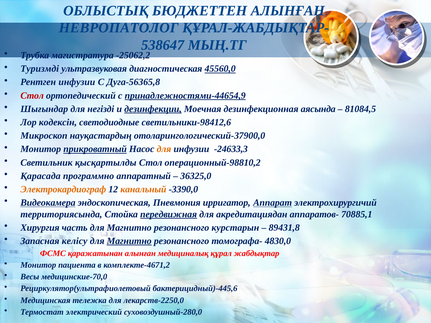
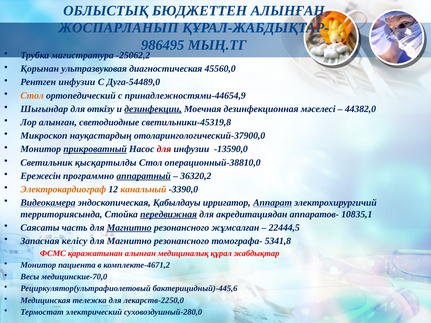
НЕВРОПАТОЛОГ: НЕВРОПАТОЛОГ -> ЖОСПАРЛАНЫП (119, 28)
538647: 538647 -> 986495 (163, 45)
Туризмді: Туризмді -> Қорынан (40, 69)
45560,0 underline: present -> none (220, 69)
Дуга-56365,8: Дуга-56365,8 -> Дуга-54489,0 (133, 82)
Стол colour: red -> orange (32, 96)
принадлежностями-44654,9 underline: present -> none (185, 96)
негізді: негізді -> өткізу (101, 109)
аясында: аясында -> мәселесі (318, 109)
81084,5: 81084,5 -> 44382,0 (360, 109)
Лор кодексін: кодексін -> алынған (58, 122)
светильники-98412,6: светильники-98412,6 -> светильники-45319,8 (186, 122)
для colour: orange -> red (164, 149)
-24633,3: -24633,3 -> -13590,0 (231, 149)
операционный-98810,2: операционный-98810,2 -> операционный-38810,0 (213, 163)
Қарасада: Қарасада -> Ережесін (41, 176)
аппаратный underline: none -> present (144, 176)
36325,0: 36325,0 -> 36320,2 (196, 176)
Пневмония: Пневмония -> Қабылдауы (177, 203)
70885,1: 70885,1 -> 10835,1 (357, 214)
Хирургия: Хирургия -> Саясаты (40, 228)
Магнитно underline: none -> present (129, 228)
курстарын: курстарын -> жұмсалған (235, 228)
89431,8: 89431,8 -> 22444,5 (284, 228)
Магнитно underline: present -> none (129, 241)
4830,0: 4830,0 -> 5341,8 (278, 241)
